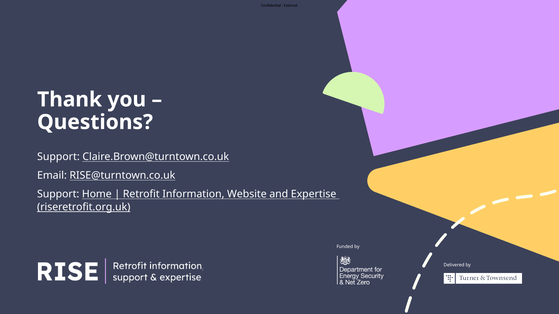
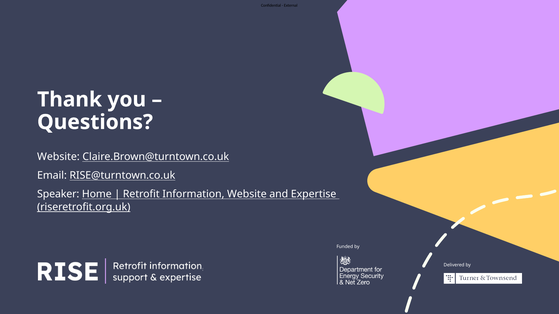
Support: Support -> Website (58, 157)
Support: Support -> Speaker (58, 194)
